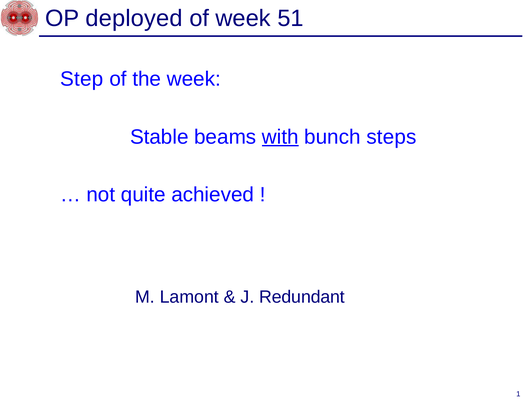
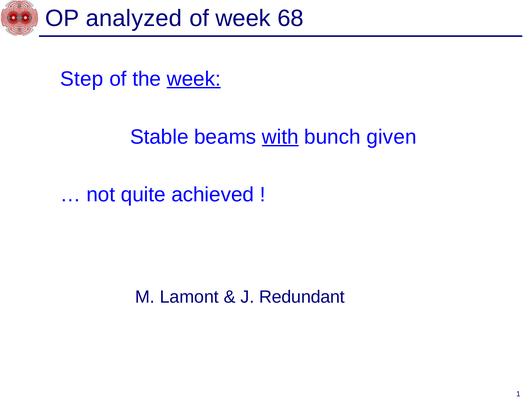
deployed: deployed -> analyzed (134, 18)
51: 51 -> 68 (291, 18)
week underline: none -> present (194, 79)
steps: steps -> given (391, 137)
